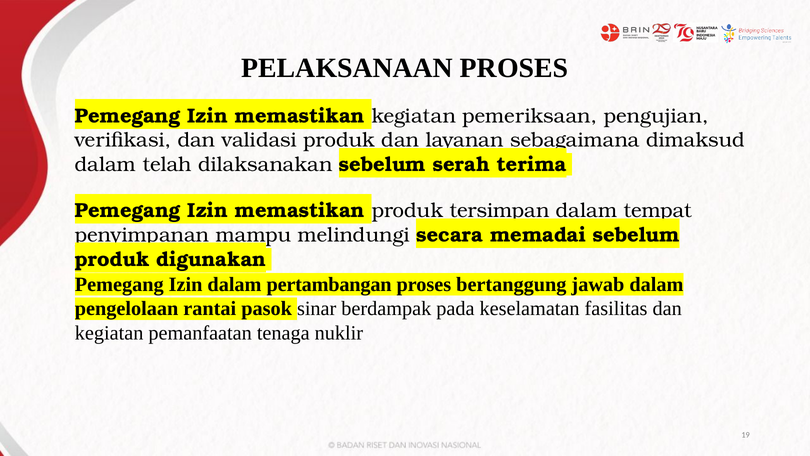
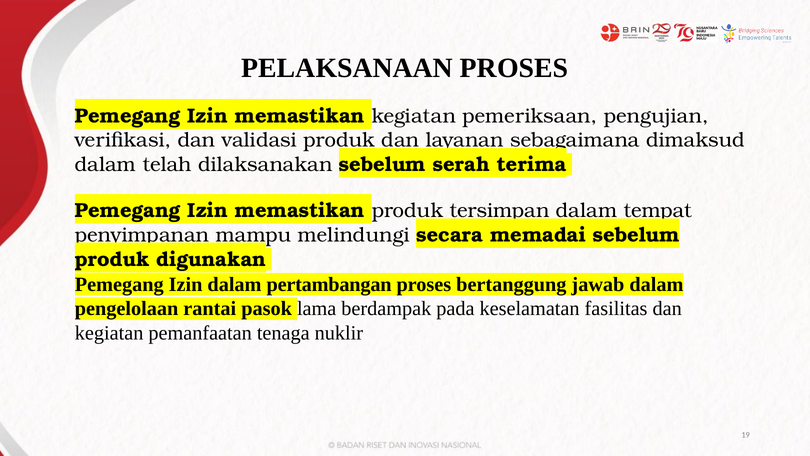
sinar: sinar -> lama (317, 309)
